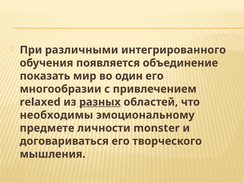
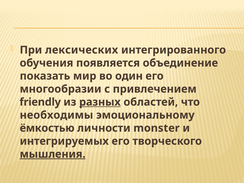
различными: различными -> лексических (82, 50)
relaxed: relaxed -> friendly (40, 102)
предмете: предмете -> ёмкостью (47, 128)
договариваться: договариваться -> интегрируемых (64, 141)
мышления underline: none -> present (53, 154)
